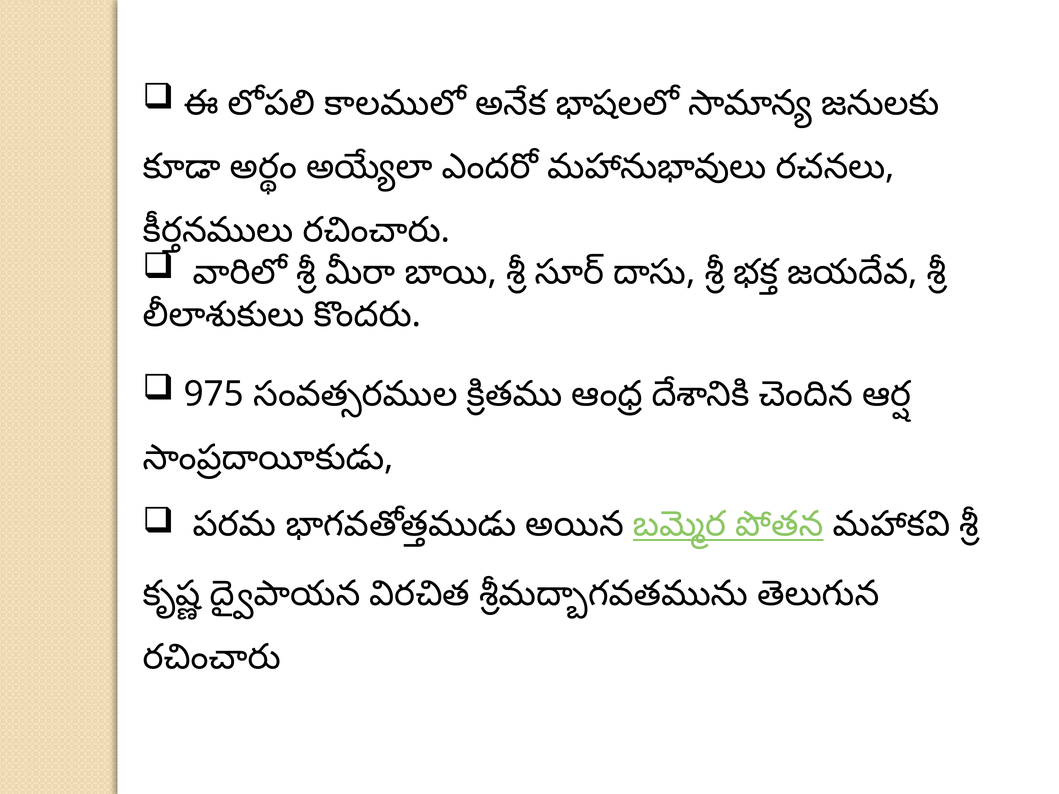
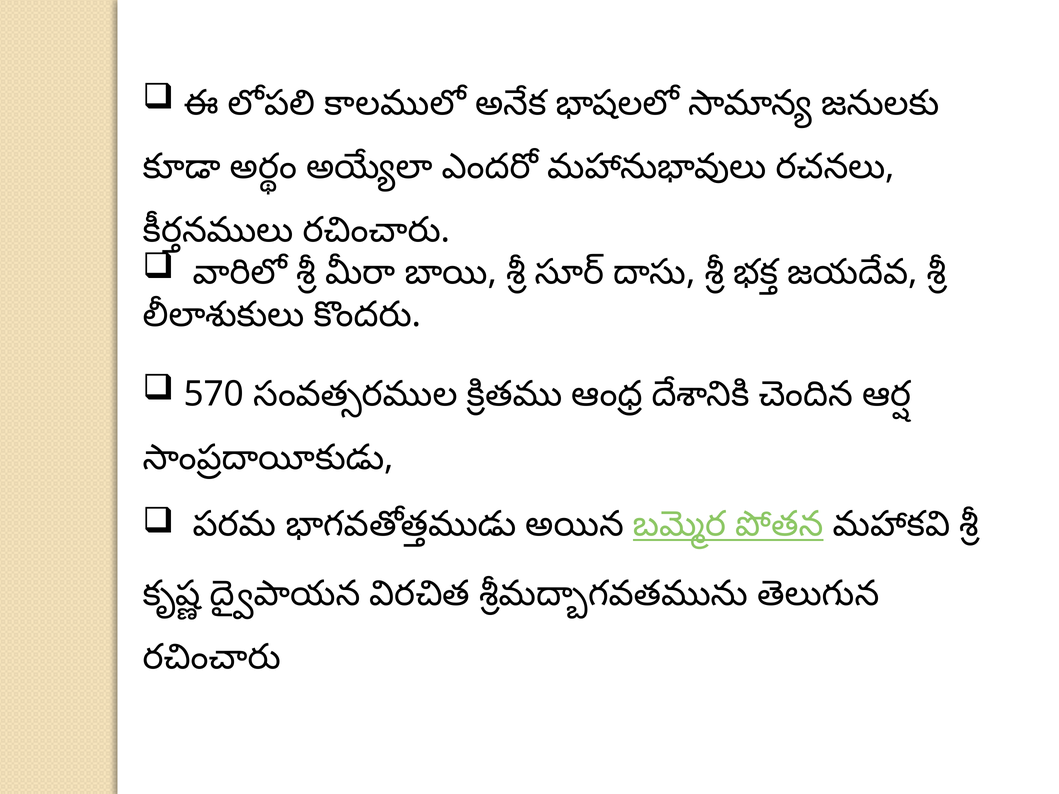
975: 975 -> 570 (214, 394)
